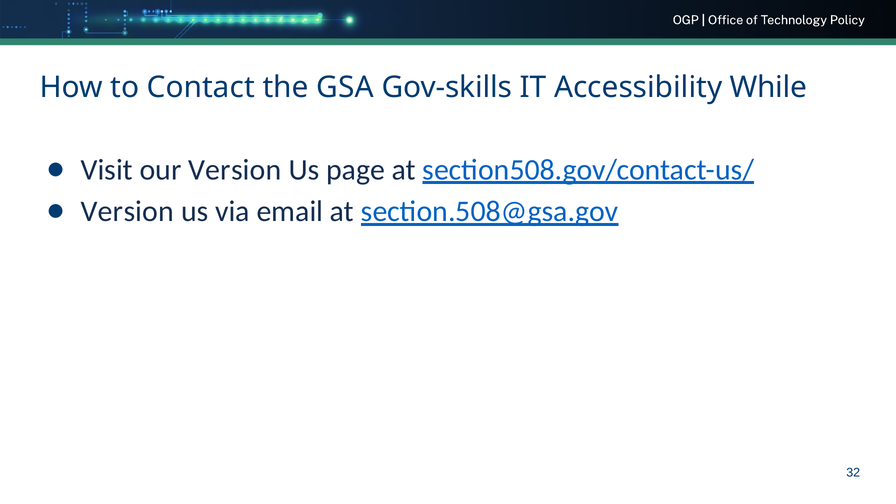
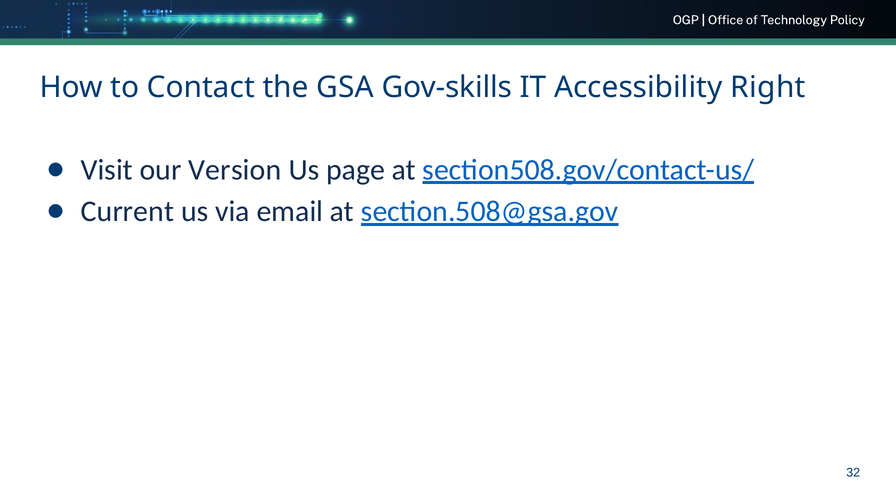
While: While -> Right (768, 88)
Version: Version -> Current (127, 212)
